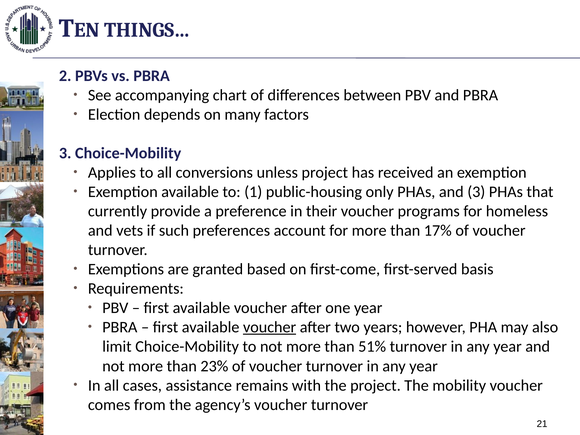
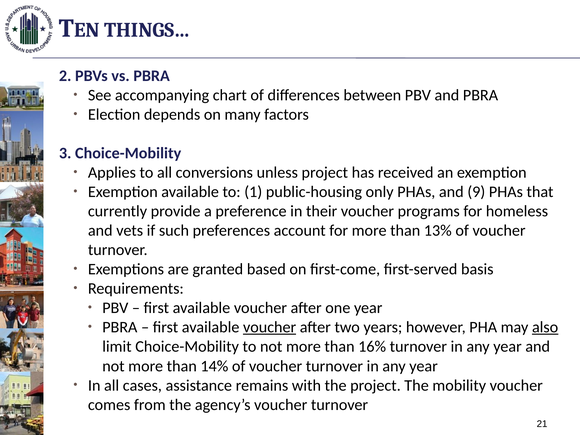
and 3: 3 -> 9 (476, 192)
17%: 17% -> 13% (438, 231)
also underline: none -> present (545, 327)
51%: 51% -> 16% (372, 347)
23%: 23% -> 14% (214, 366)
